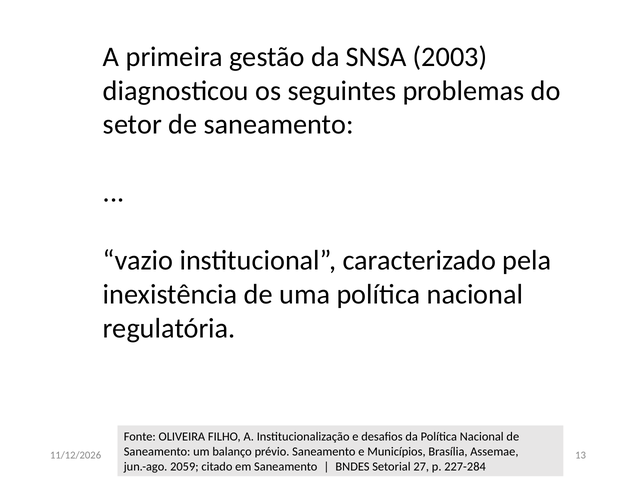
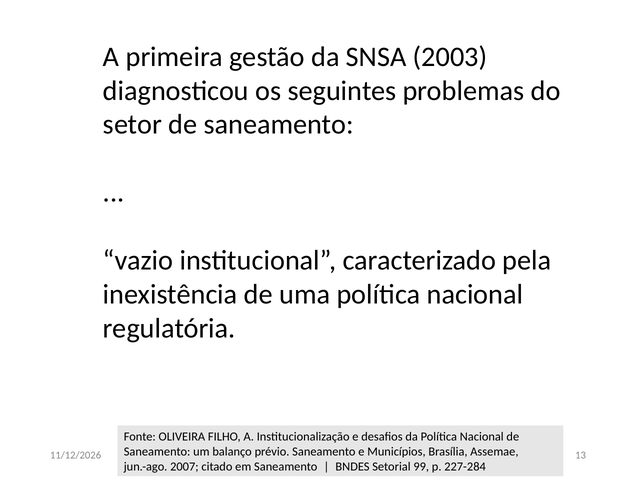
2059: 2059 -> 2007 (184, 467)
27: 27 -> 99 (421, 467)
